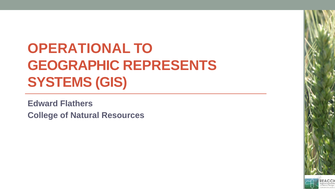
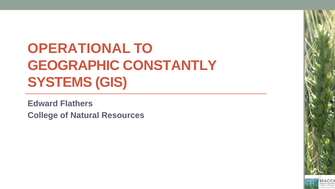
REPRESENTS: REPRESENTS -> CONSTANTLY (170, 65)
